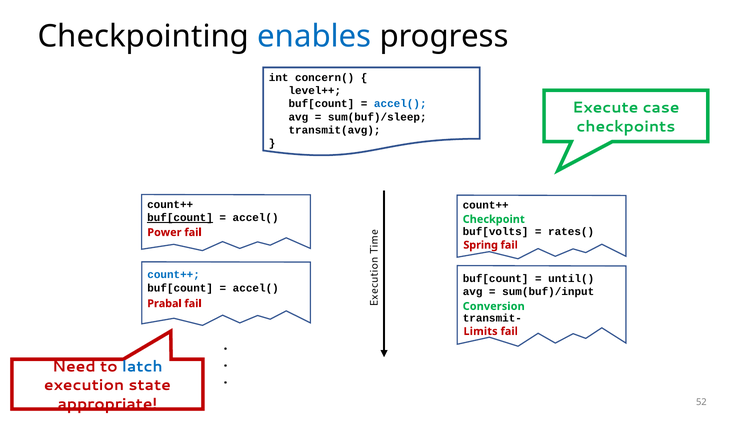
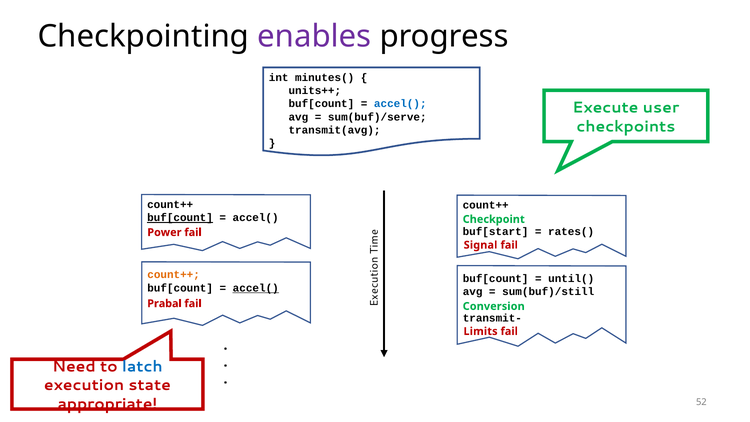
enables colour: blue -> purple (314, 36)
concern(: concern( -> minutes( (325, 78)
level++: level++ -> units++ (315, 91)
case: case -> user (661, 108)
sum(buf)/sleep: sum(buf)/sleep -> sum(buf)/serve (377, 117)
buf[volts: buf[volts -> buf[start (495, 231)
Spring: Spring -> Signal (481, 245)
count++ colour: blue -> orange (174, 275)
accel( underline: none -> present (256, 288)
sum(buf)/input: sum(buf)/input -> sum(buf)/still (548, 292)
